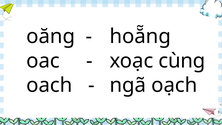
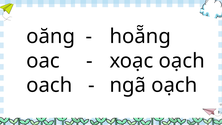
xoạc cùng: cùng -> oạch (182, 61)
